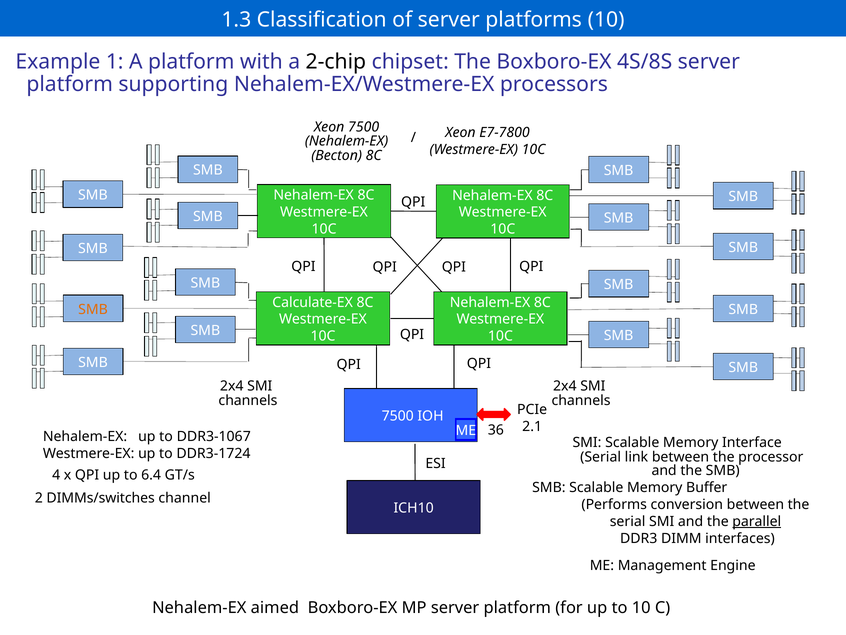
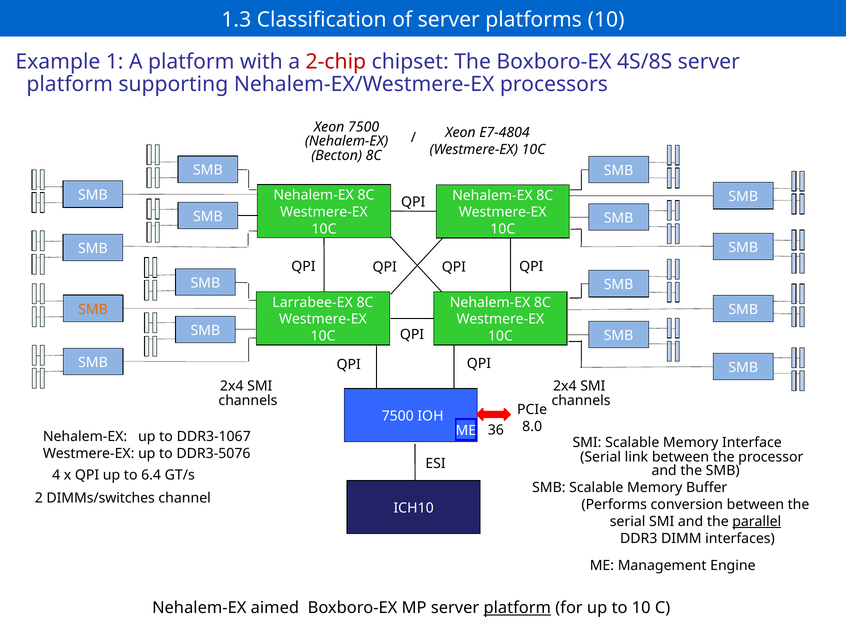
2-chip colour: black -> red (336, 62)
E7-7800: E7-7800 -> E7-4804 (505, 133)
Calculate-EX: Calculate-EX -> Larrabee-EX (313, 302)
2.1: 2.1 -> 8.0 (532, 426)
DDR3-1724: DDR3-1724 -> DDR3-5076 (213, 453)
platform underline: none -> present (517, 607)
